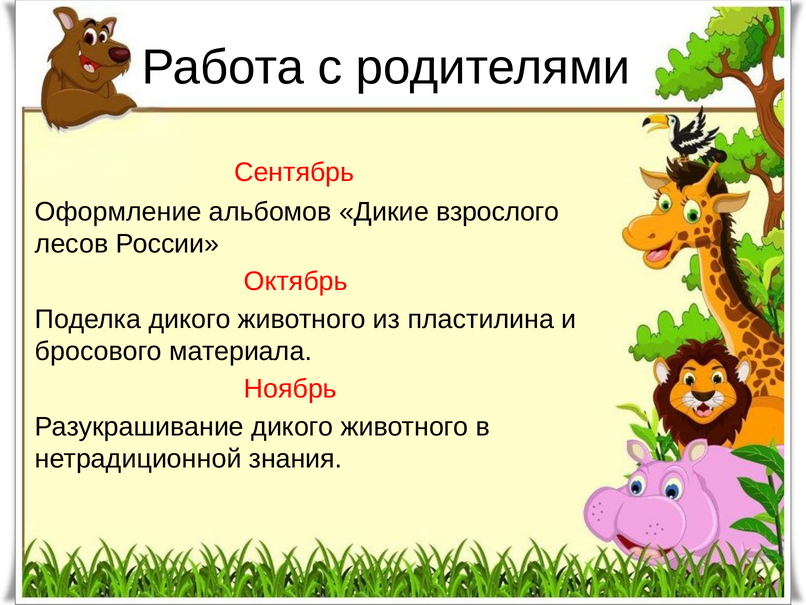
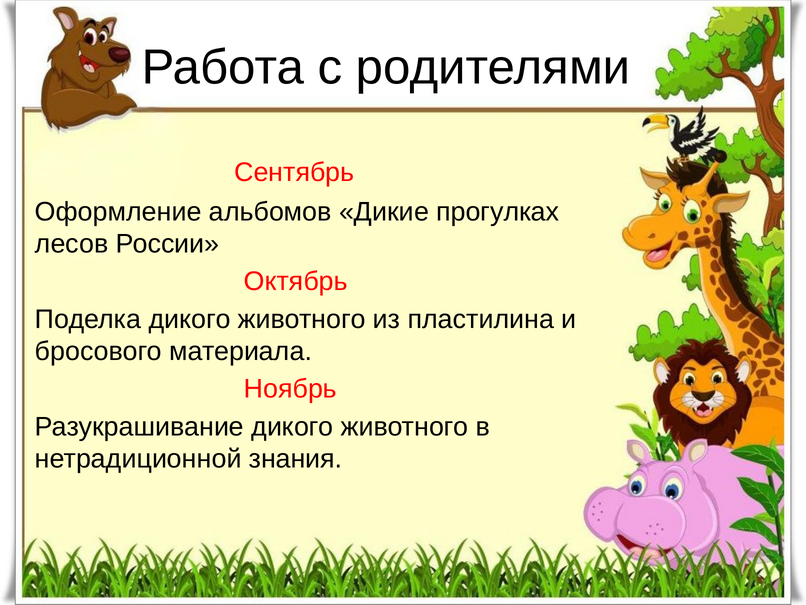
взрослого: взрослого -> прогулках (498, 211)
